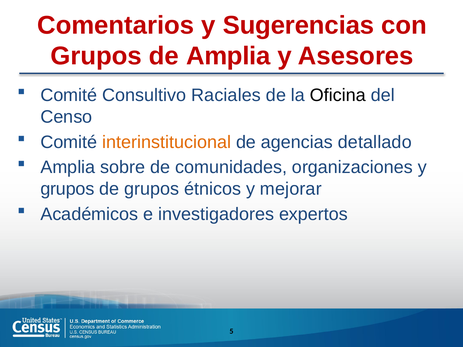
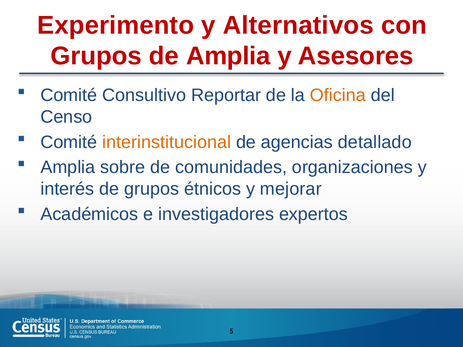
Comentarios: Comentarios -> Experimento (116, 25)
Sugerencias: Sugerencias -> Alternativos (298, 25)
Raciales: Raciales -> Reportar (226, 95)
Oficina colour: black -> orange (338, 95)
grupos: grupos -> interés (67, 189)
